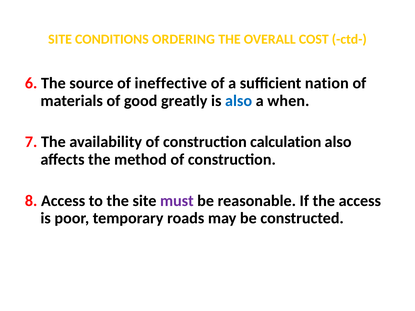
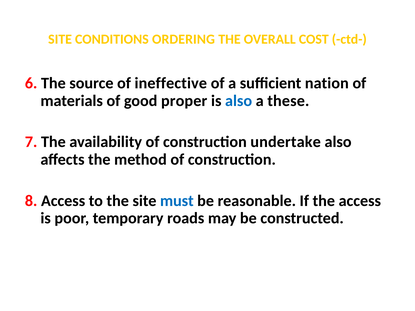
greatly: greatly -> proper (184, 101)
when: when -> these (288, 101)
calculation: calculation -> undertake (286, 142)
must colour: purple -> blue (177, 201)
